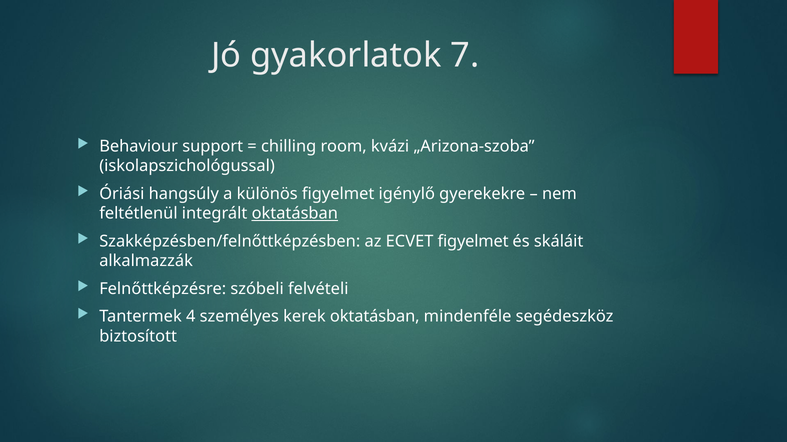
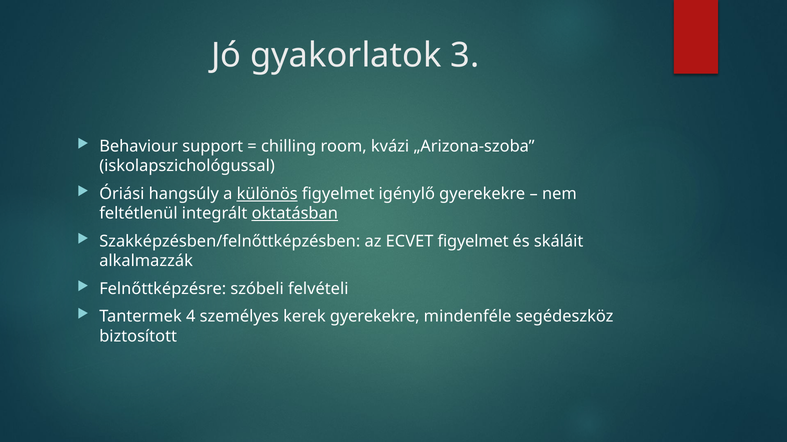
7: 7 -> 3 (465, 55)
különös underline: none -> present (267, 194)
kerek oktatásban: oktatásban -> gyerekekre (375, 317)
